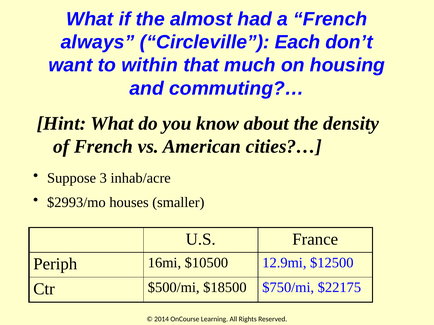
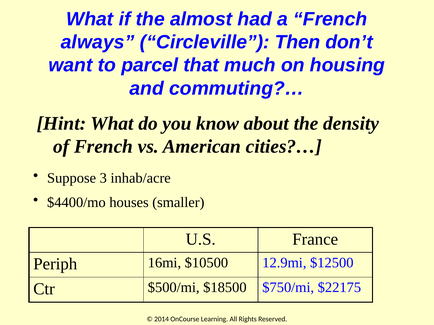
Each: Each -> Then (298, 42)
within: within -> parcel (150, 65)
$2993/mo: $2993/mo -> $4400/mo (76, 203)
